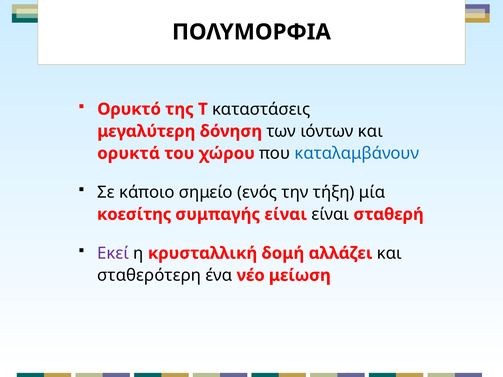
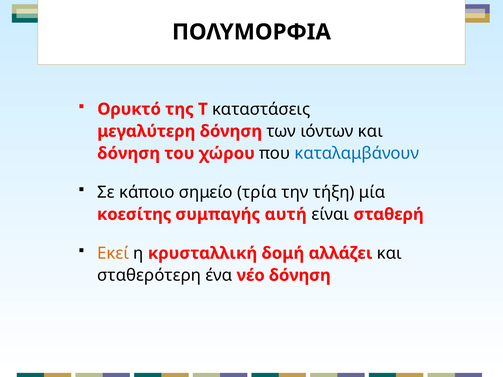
ορυκτά: ορυκτά -> δόνηση (129, 153)
ενός: ενός -> τρία (257, 192)
συμπαγής είναι: είναι -> αυτή (286, 214)
Εκεί colour: purple -> orange (113, 253)
νέο μείωση: μείωση -> δόνηση (300, 276)
